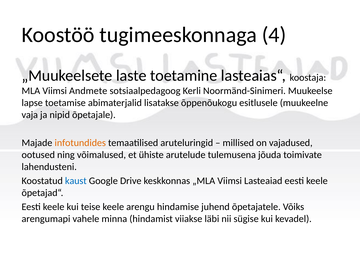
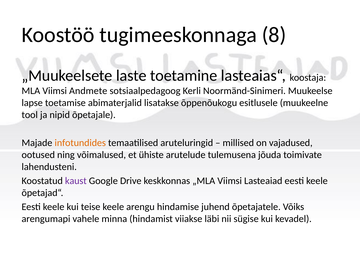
4: 4 -> 8 (274, 35)
vaja: vaja -> tool (30, 115)
kaust colour: blue -> purple (76, 181)
